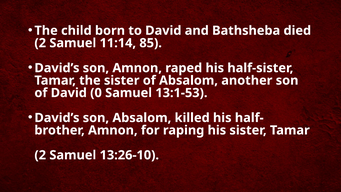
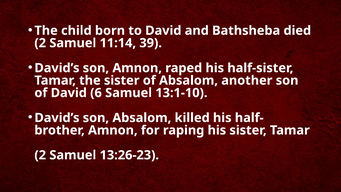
85: 85 -> 39 (151, 43)
0: 0 -> 6 (96, 93)
13:1-53: 13:1-53 -> 13:1-10 (181, 93)
13:26-10: 13:26-10 -> 13:26-23 (129, 155)
